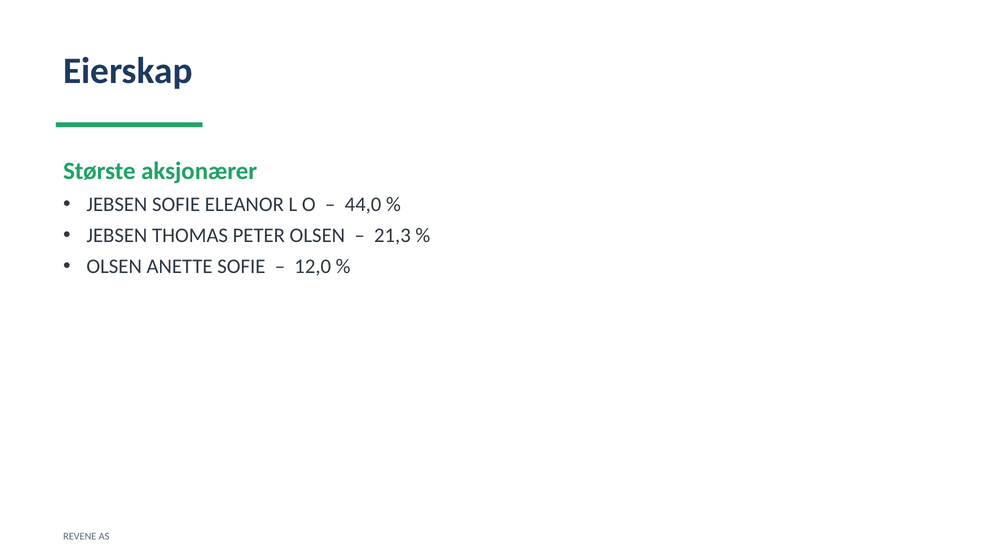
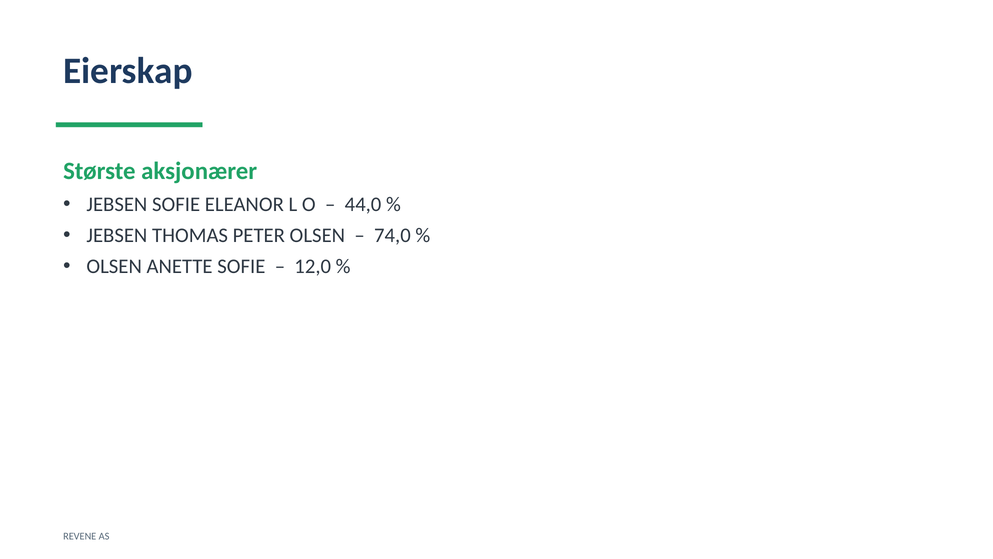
21,3: 21,3 -> 74,0 (392, 235)
